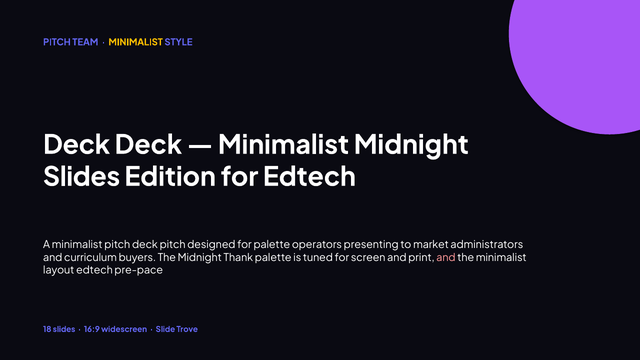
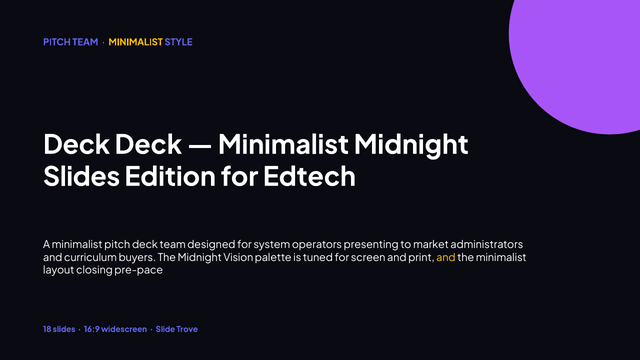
deck pitch: pitch -> team (173, 245)
for palette: palette -> system (272, 245)
Thank: Thank -> Vision (238, 258)
and colour: pink -> yellow (446, 258)
layout edtech: edtech -> closing (94, 270)
